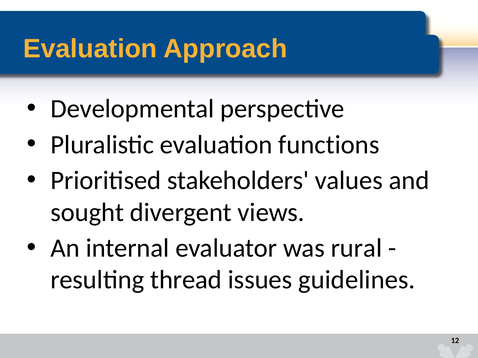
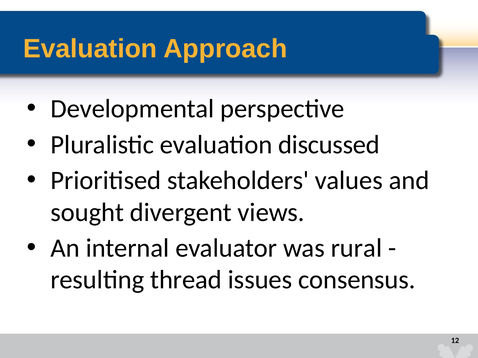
functions: functions -> discussed (329, 145)
guidelines: guidelines -> consensus (357, 280)
